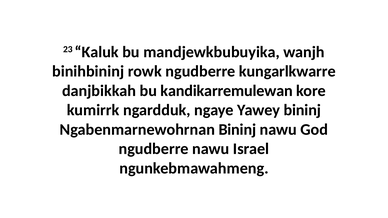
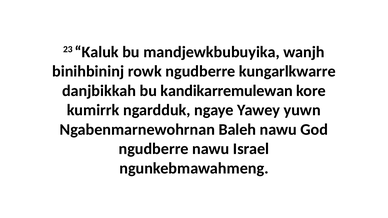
Yawey bininj: bininj -> yuwn (302, 110)
Ngabenmarnewohrnan Bininj: Bininj -> Baleh (237, 130)
